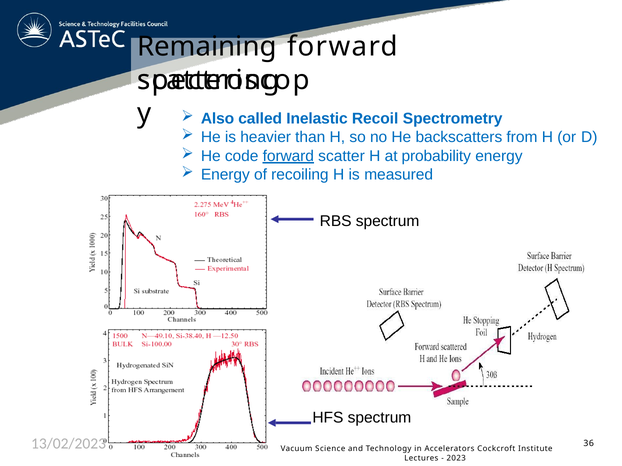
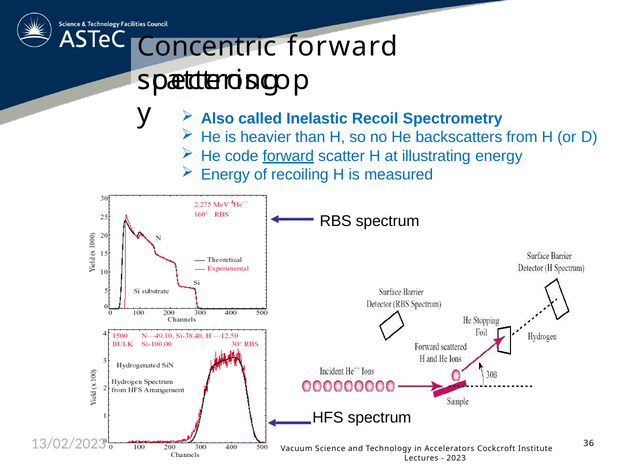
Remaining: Remaining -> Concentric (207, 47)
probability: probability -> illustrating (436, 156)
